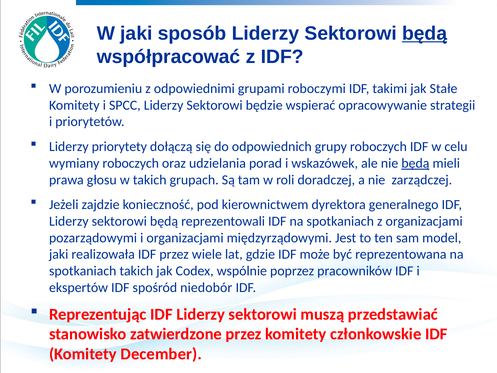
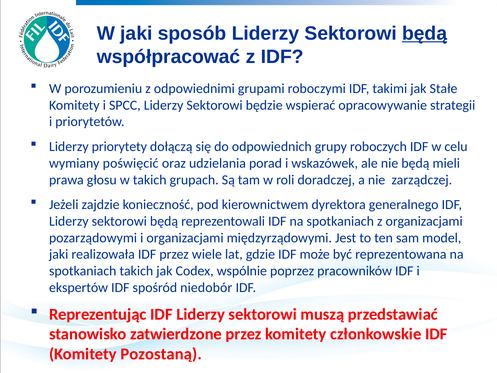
wymiany roboczych: roboczych -> poświęcić (131, 163)
będą underline: present -> none (415, 163)
December: December -> Pozostaną (161, 354)
